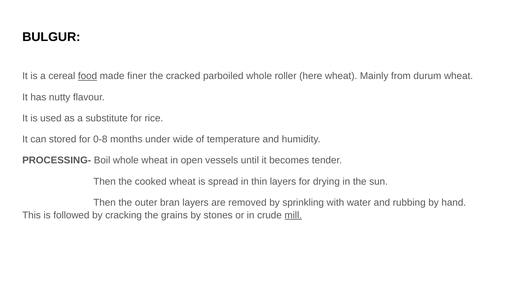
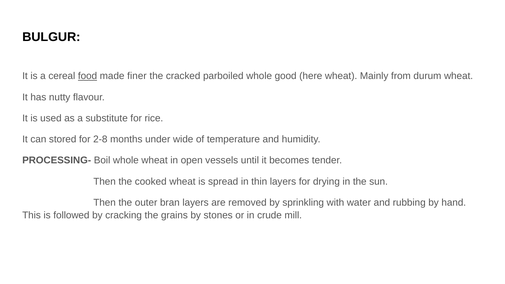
roller: roller -> good (286, 76)
0-8: 0-8 -> 2-8 (100, 139)
mill underline: present -> none (293, 215)
